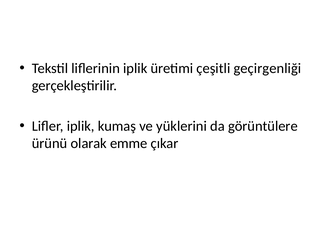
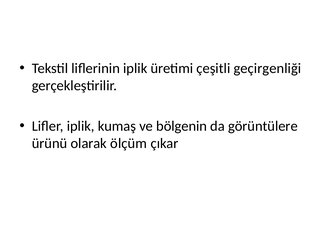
yüklerini: yüklerini -> bölgenin (182, 126)
emme: emme -> ölçüm (129, 144)
